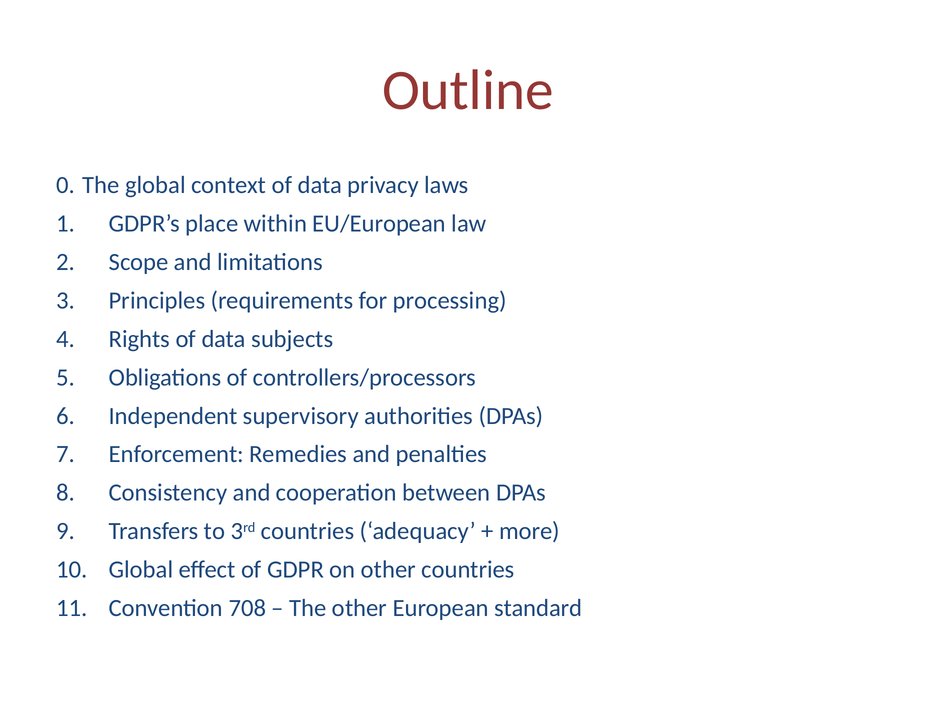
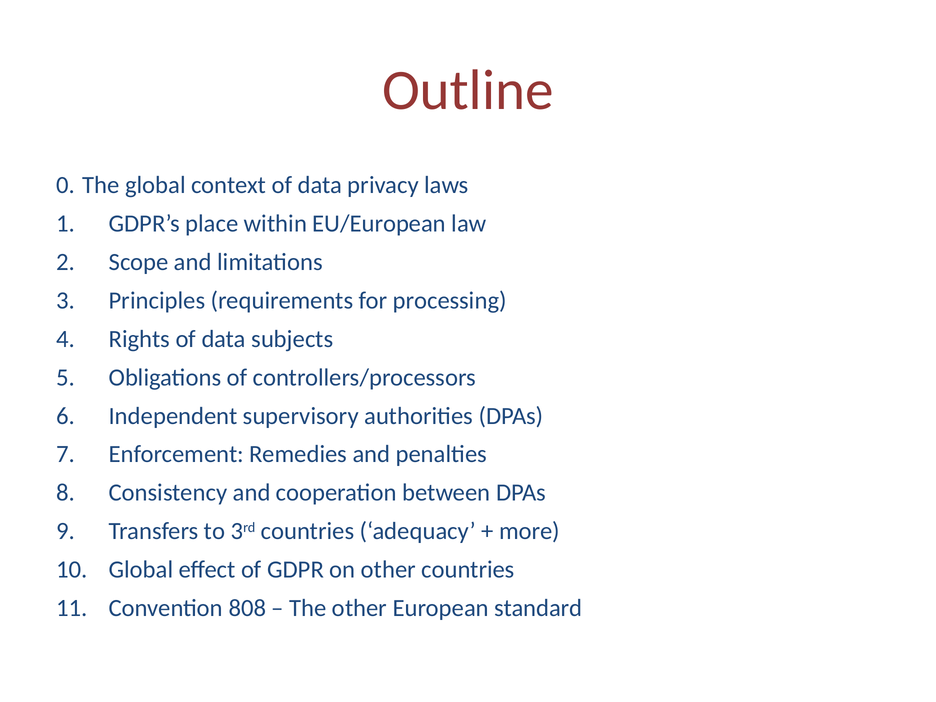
708: 708 -> 808 (247, 608)
